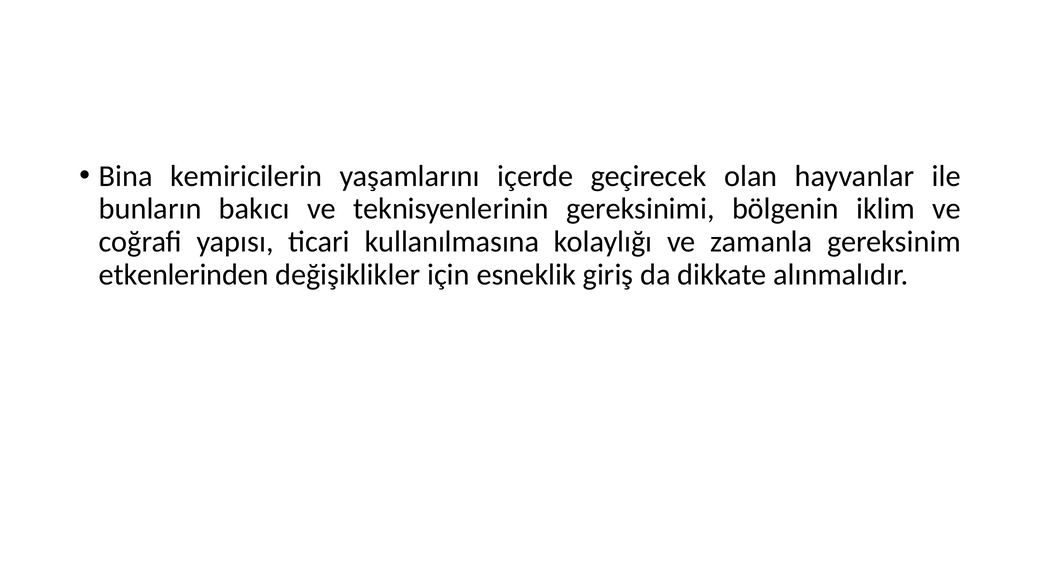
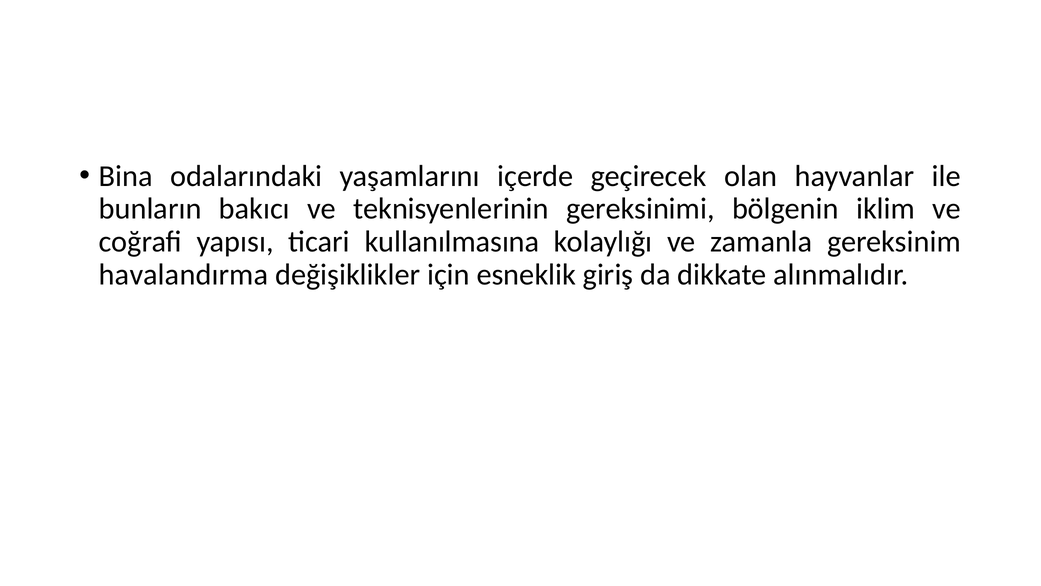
kemiricilerin: kemiricilerin -> odalarındaki (246, 176)
etkenlerinden: etkenlerinden -> havalandırma (184, 274)
